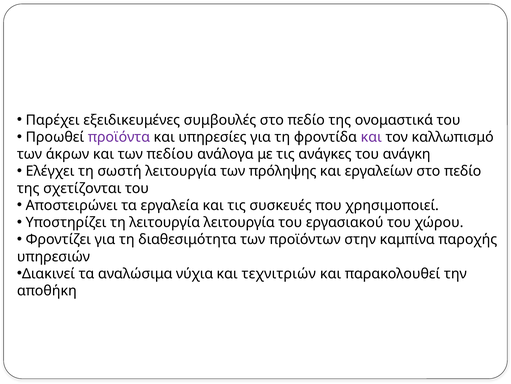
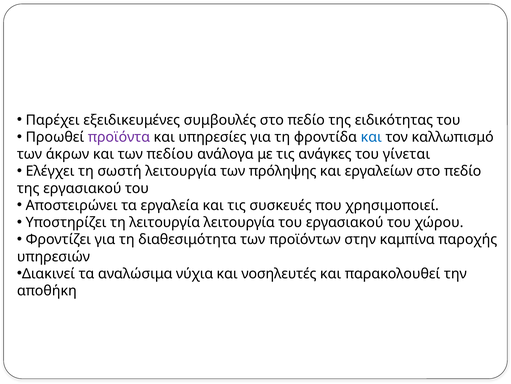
ονομαστικά: ονομαστικά -> ειδικότητας (394, 120)
και colour: purple -> blue (371, 137)
ανάγκη: ανάγκη -> γίνεται (406, 154)
της σχετίζονται: σχετίζονται -> εργασιακού (82, 188)
τεχνιτριών: τεχνιτριών -> νοσηλευτές (279, 273)
